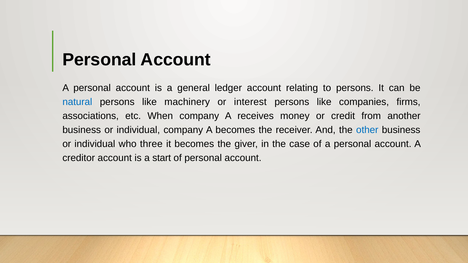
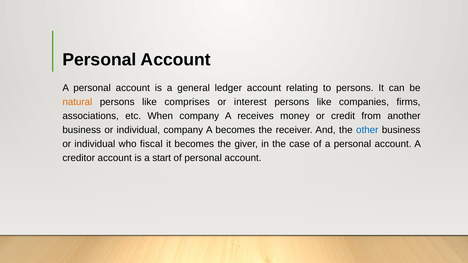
natural colour: blue -> orange (77, 102)
machinery: machinery -> comprises (187, 102)
three: three -> fiscal (151, 144)
